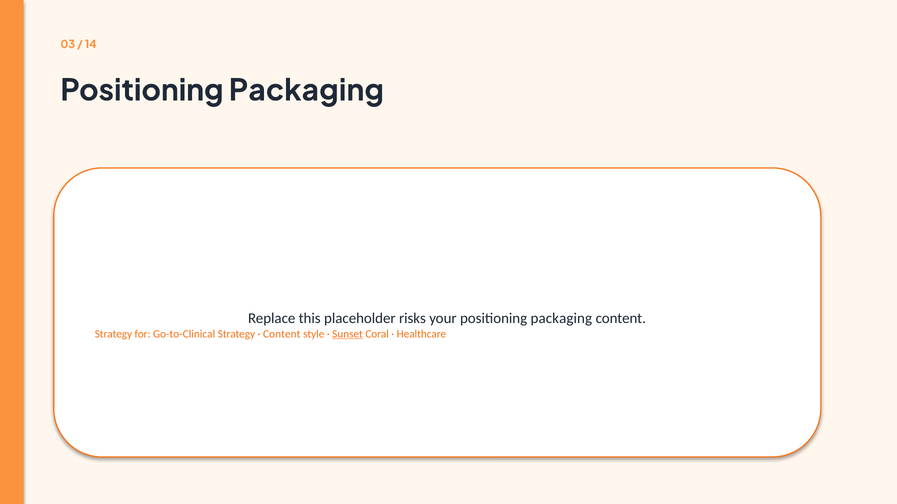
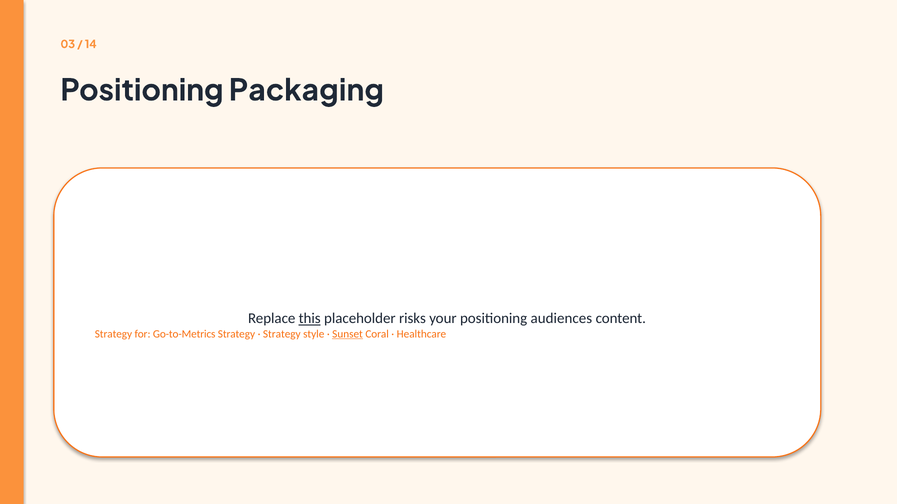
this underline: none -> present (310, 319)
your positioning packaging: packaging -> audiences (561, 319)
Go-to-Clinical: Go-to-Clinical -> Go-to-Metrics (184, 334)
Content: Content -> Strategy (282, 334)
